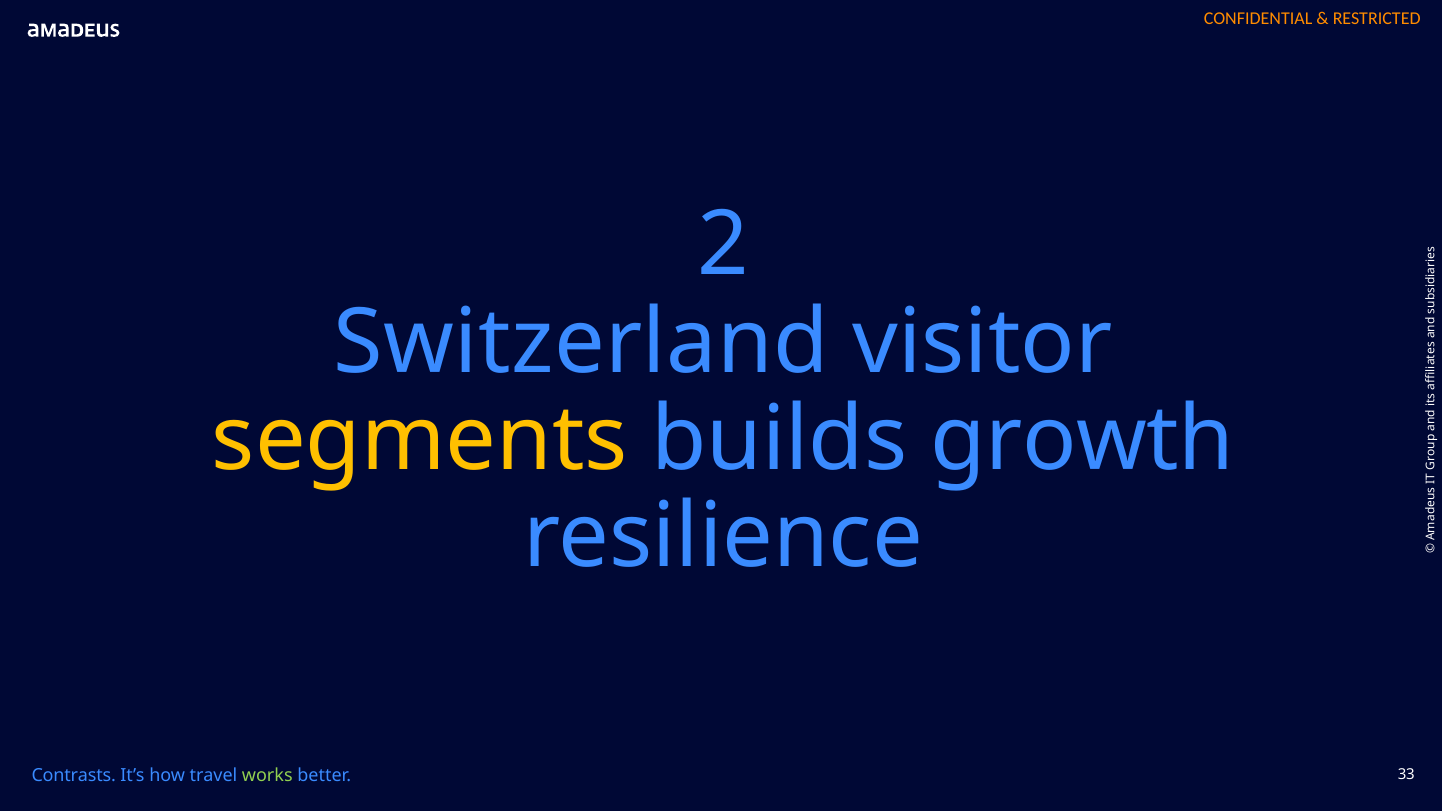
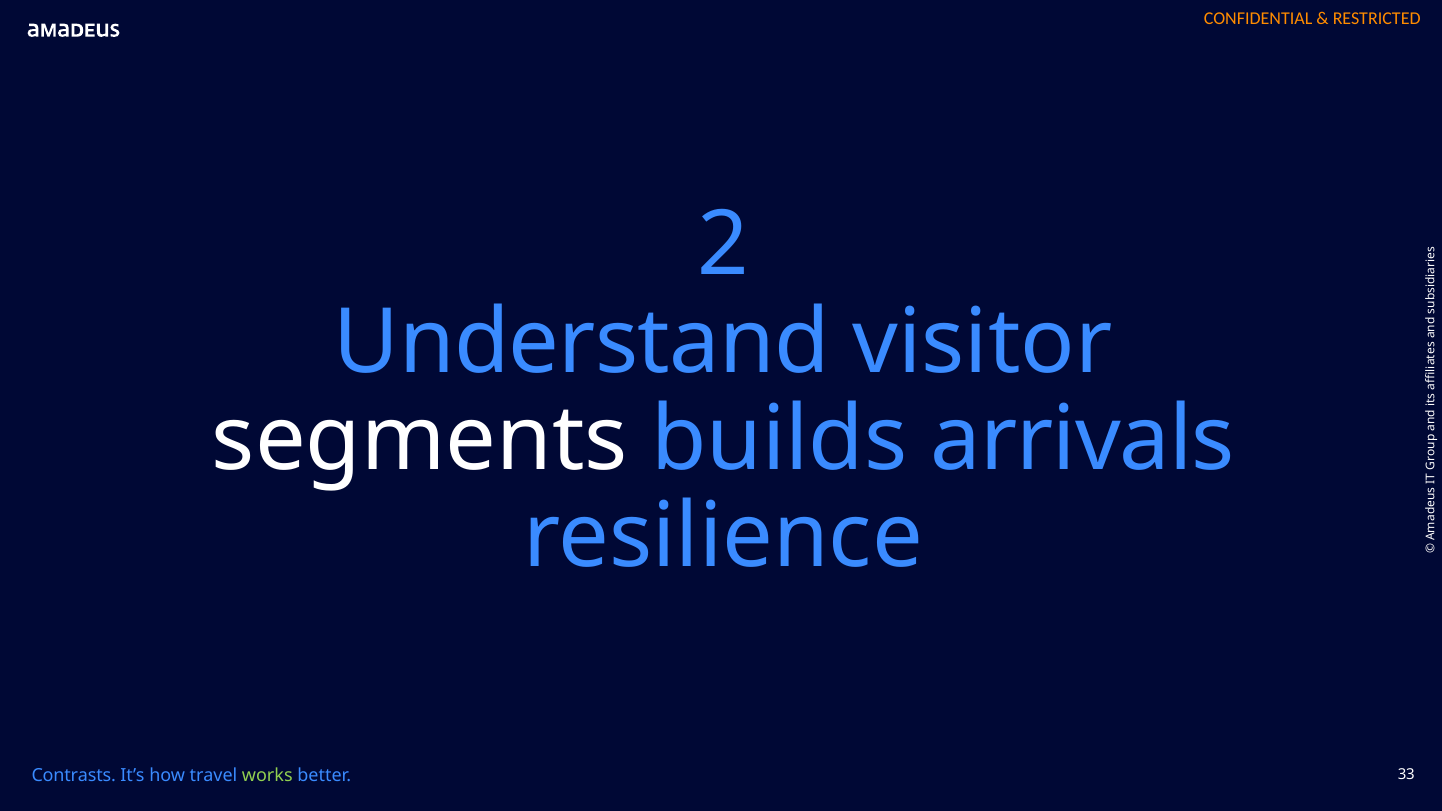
Switzerland: Switzerland -> Understand (582, 343)
segments colour: yellow -> white (420, 440)
growth: growth -> arrivals (1083, 440)
